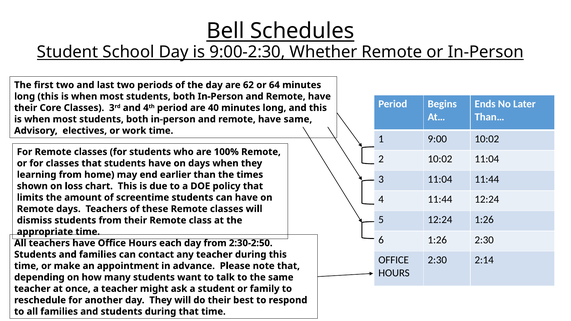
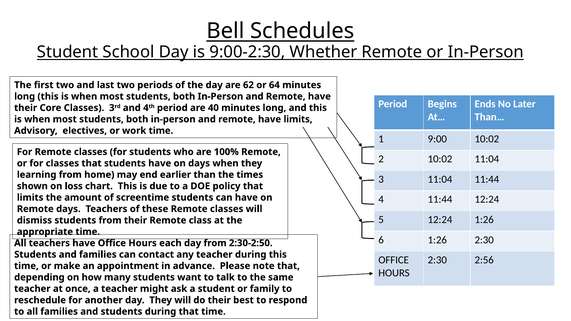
have same: same -> limits (298, 119)
2:14: 2:14 -> 2:56 (484, 260)
